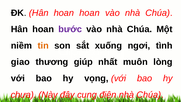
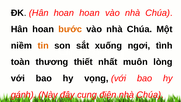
bước colour: purple -> orange (70, 29)
giao: giao -> toàn (20, 62)
giúp: giúp -> thiết (83, 62)
chưa: chưa -> gánh (23, 95)
